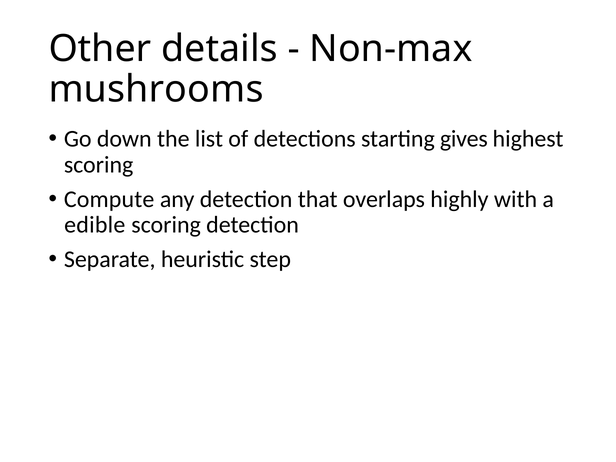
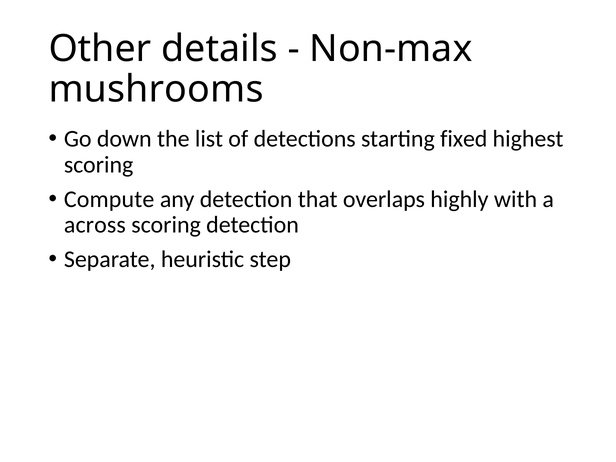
gives: gives -> fixed (464, 139)
edible: edible -> across (95, 225)
